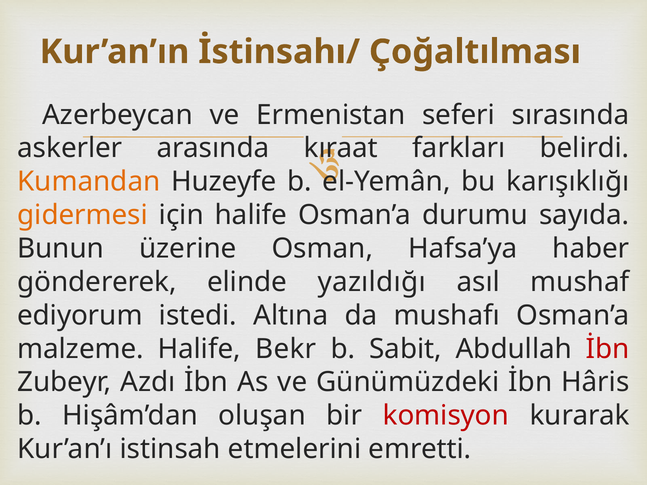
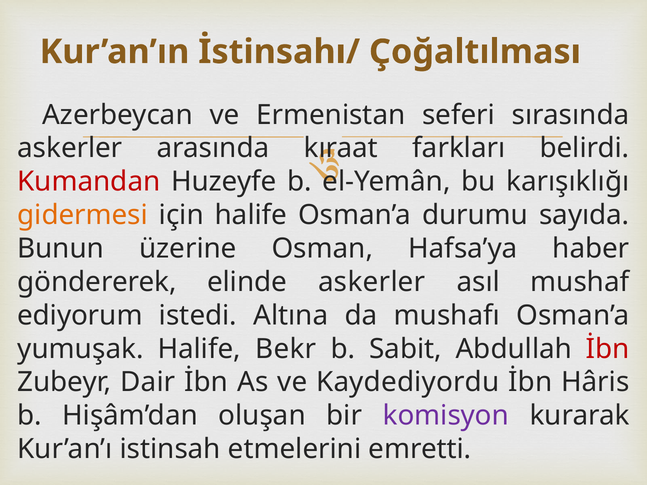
Kumandan colour: orange -> red (89, 182)
elinde yazıldığı: yazıldığı -> askerler (372, 282)
malzeme: malzeme -> yumuşak (81, 349)
Azdı: Azdı -> Dair (148, 382)
Günümüzdeki: Günümüzdeki -> Kaydediyordu (408, 382)
komisyon colour: red -> purple (446, 416)
